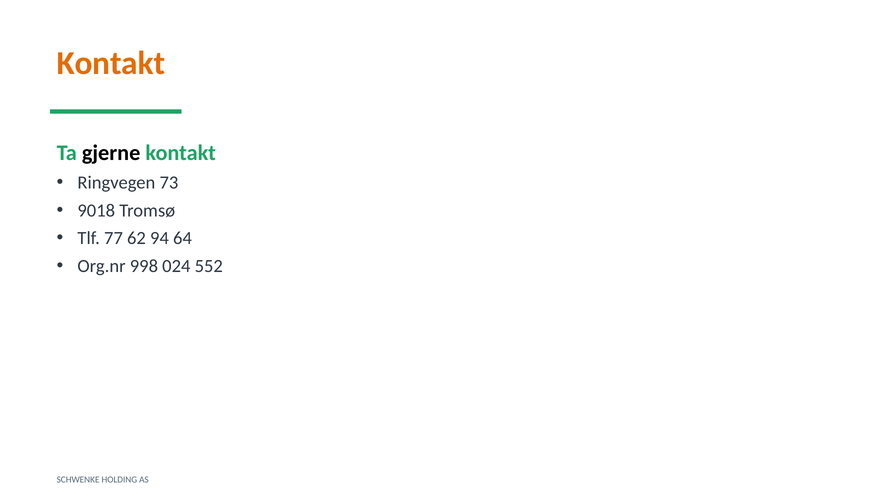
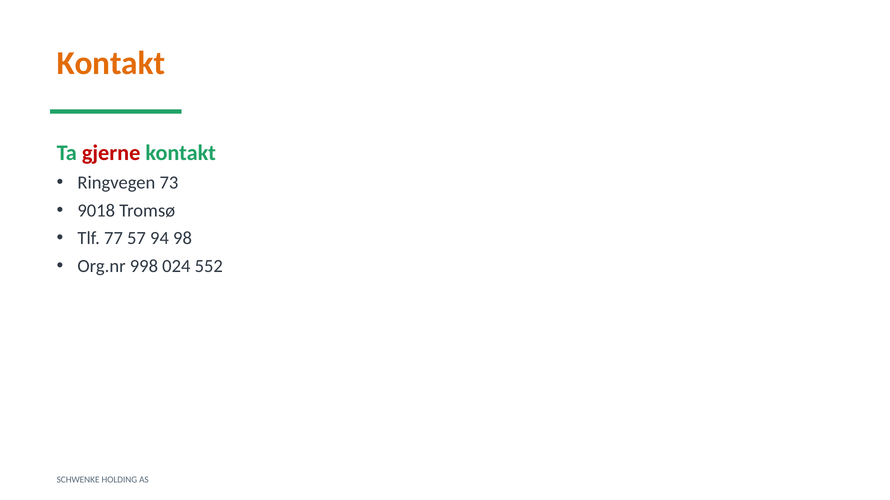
gjerne colour: black -> red (111, 153)
62: 62 -> 57 (136, 239)
64: 64 -> 98 (183, 239)
